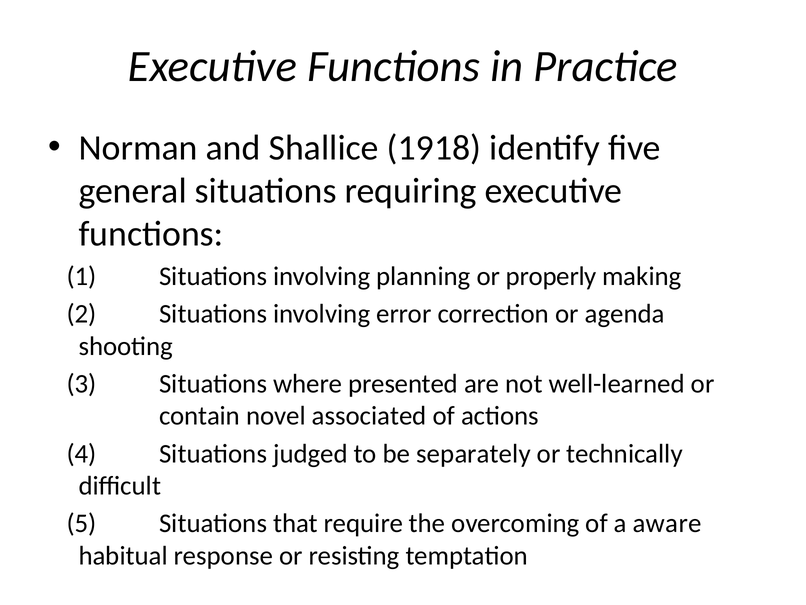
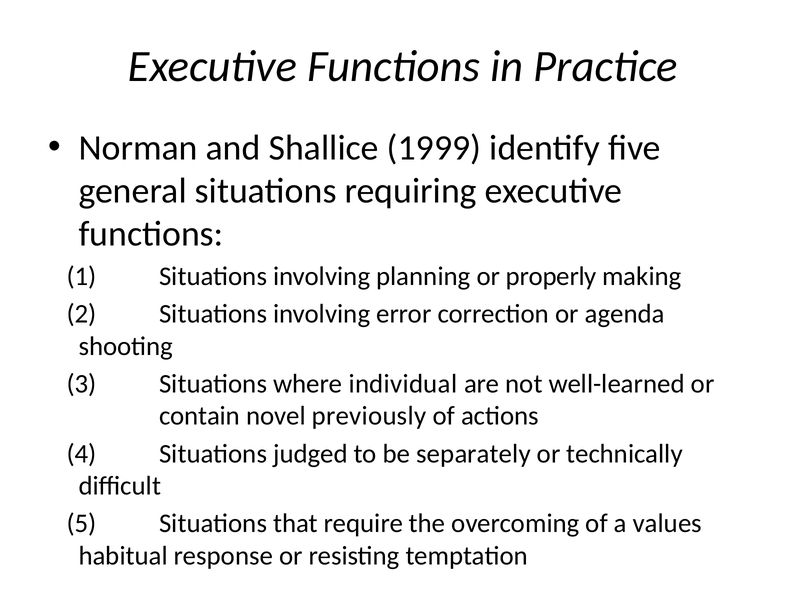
1918: 1918 -> 1999 (434, 148)
presented: presented -> individual (403, 383)
associated: associated -> previously (369, 416)
aware: aware -> values (667, 523)
